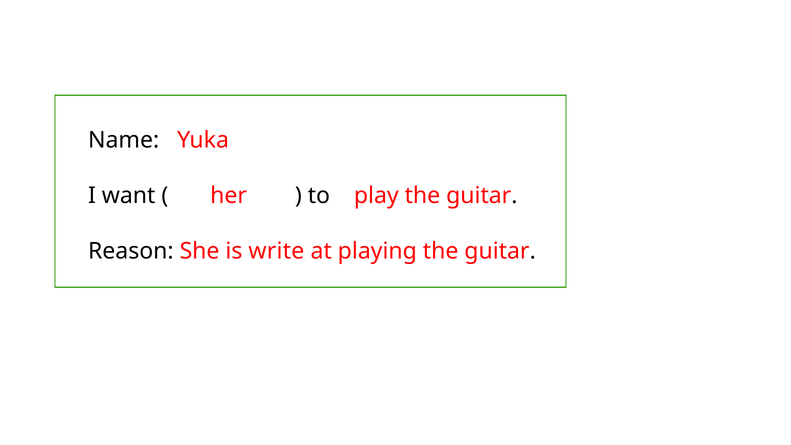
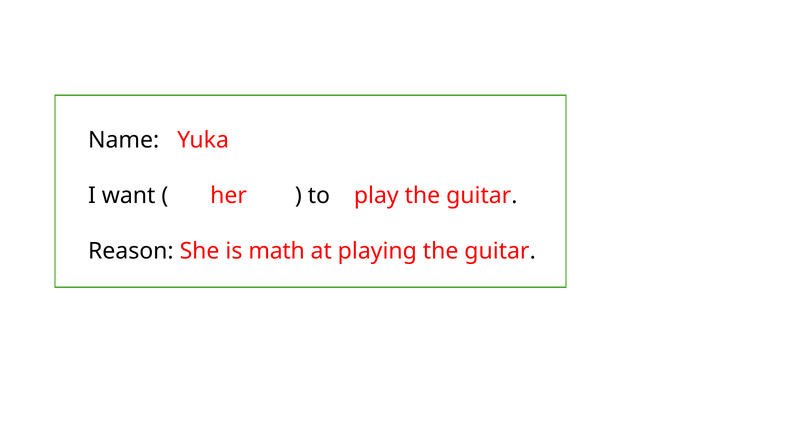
write: write -> math (277, 251)
